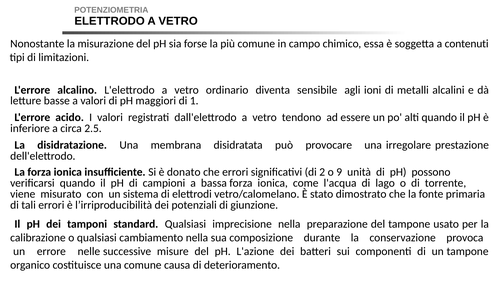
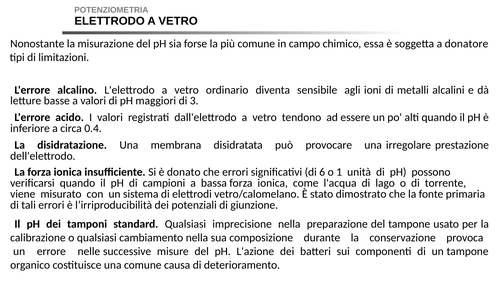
contenuti: contenuti -> donatore (467, 44)
1: 1 -> 3 (194, 101)
2.5: 2.5 -> 0.4 (93, 128)
2: 2 -> 6 (322, 172)
9: 9 -> 1 (339, 172)
